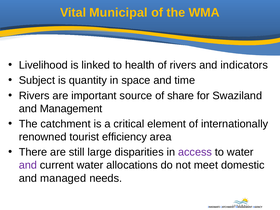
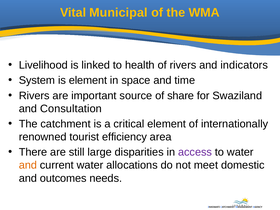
Subject: Subject -> System (37, 80)
is quantity: quantity -> element (88, 80)
and Management: Management -> Consultation (71, 109)
and colour: purple -> orange (28, 165)
managed: managed -> outcomes (63, 178)
